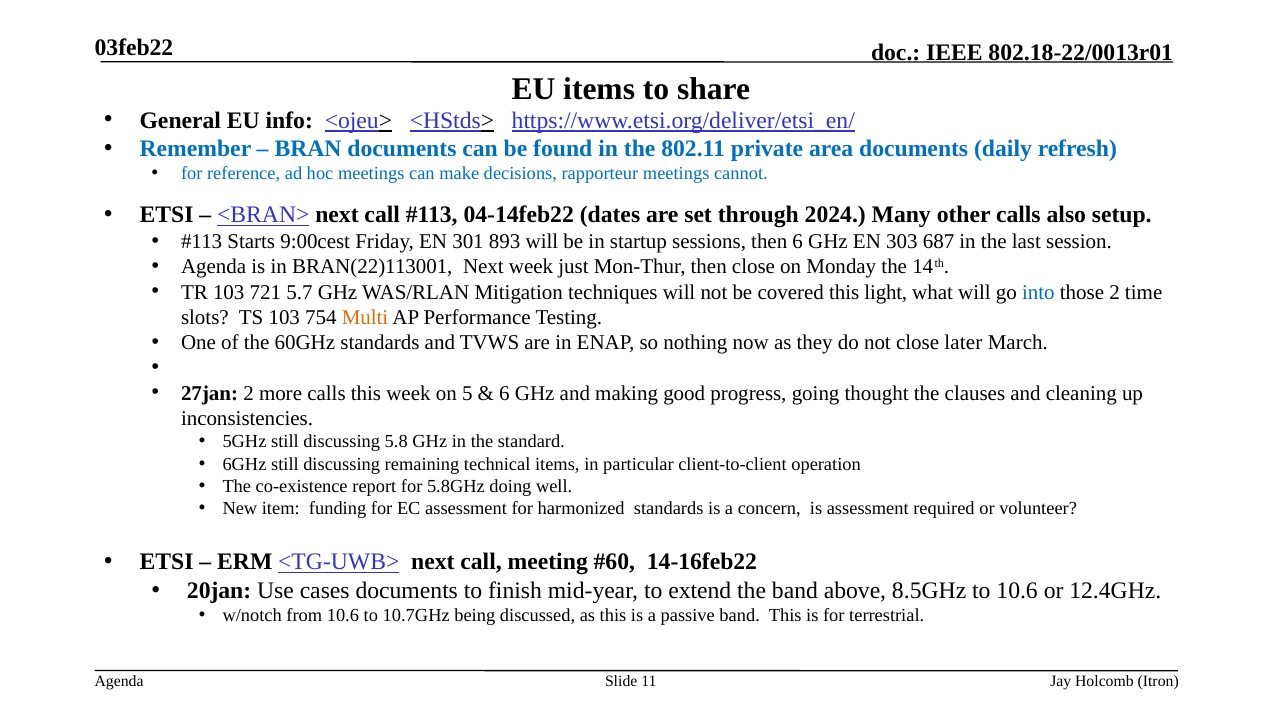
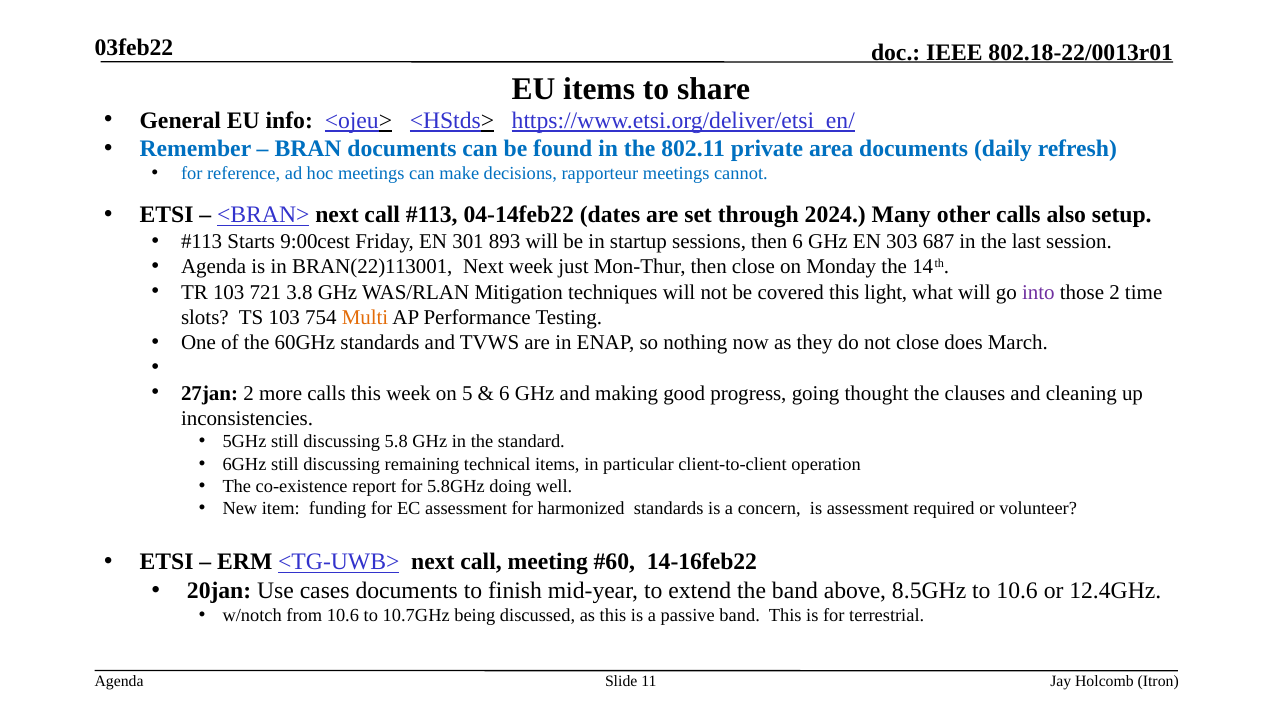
5.7: 5.7 -> 3.8 (299, 292)
into colour: blue -> purple (1038, 292)
later: later -> does (964, 343)
